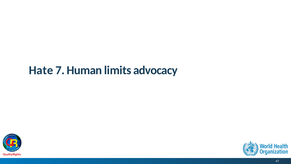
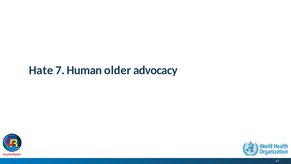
limits: limits -> older (118, 70)
